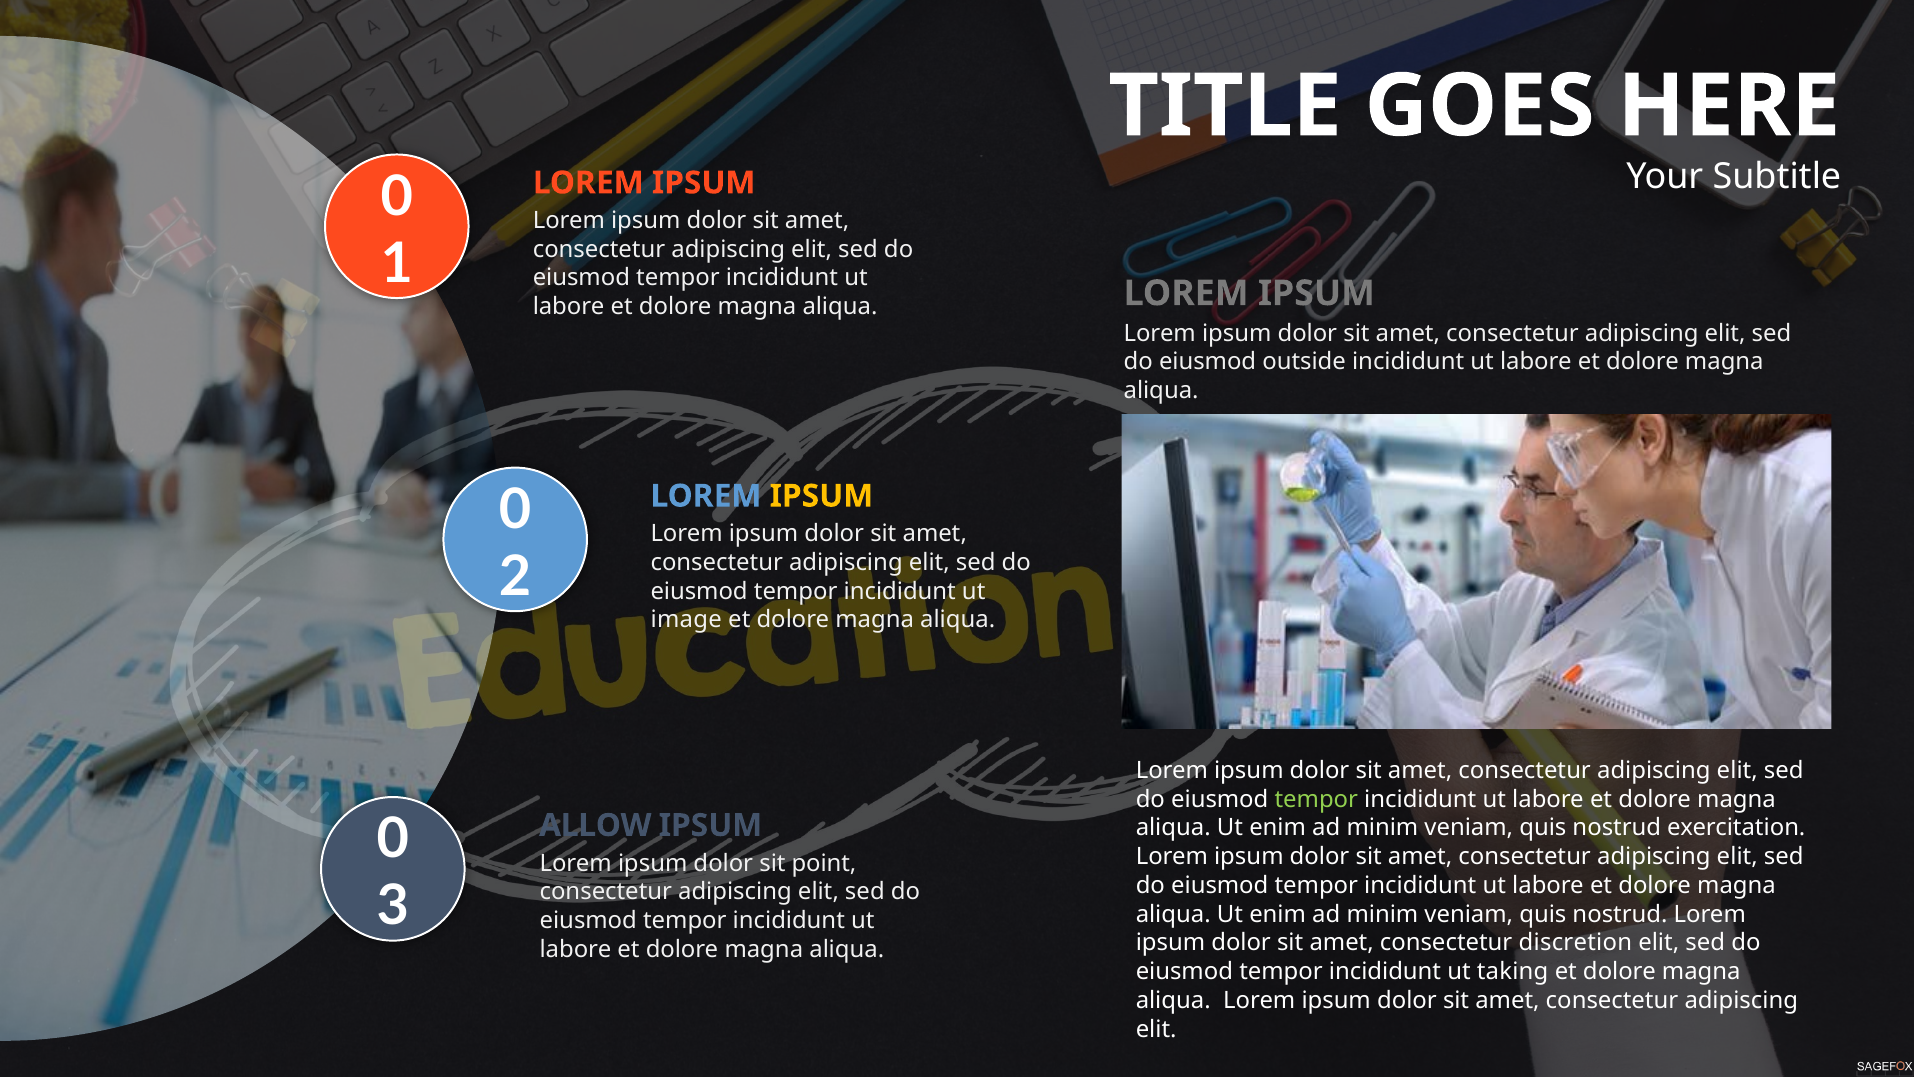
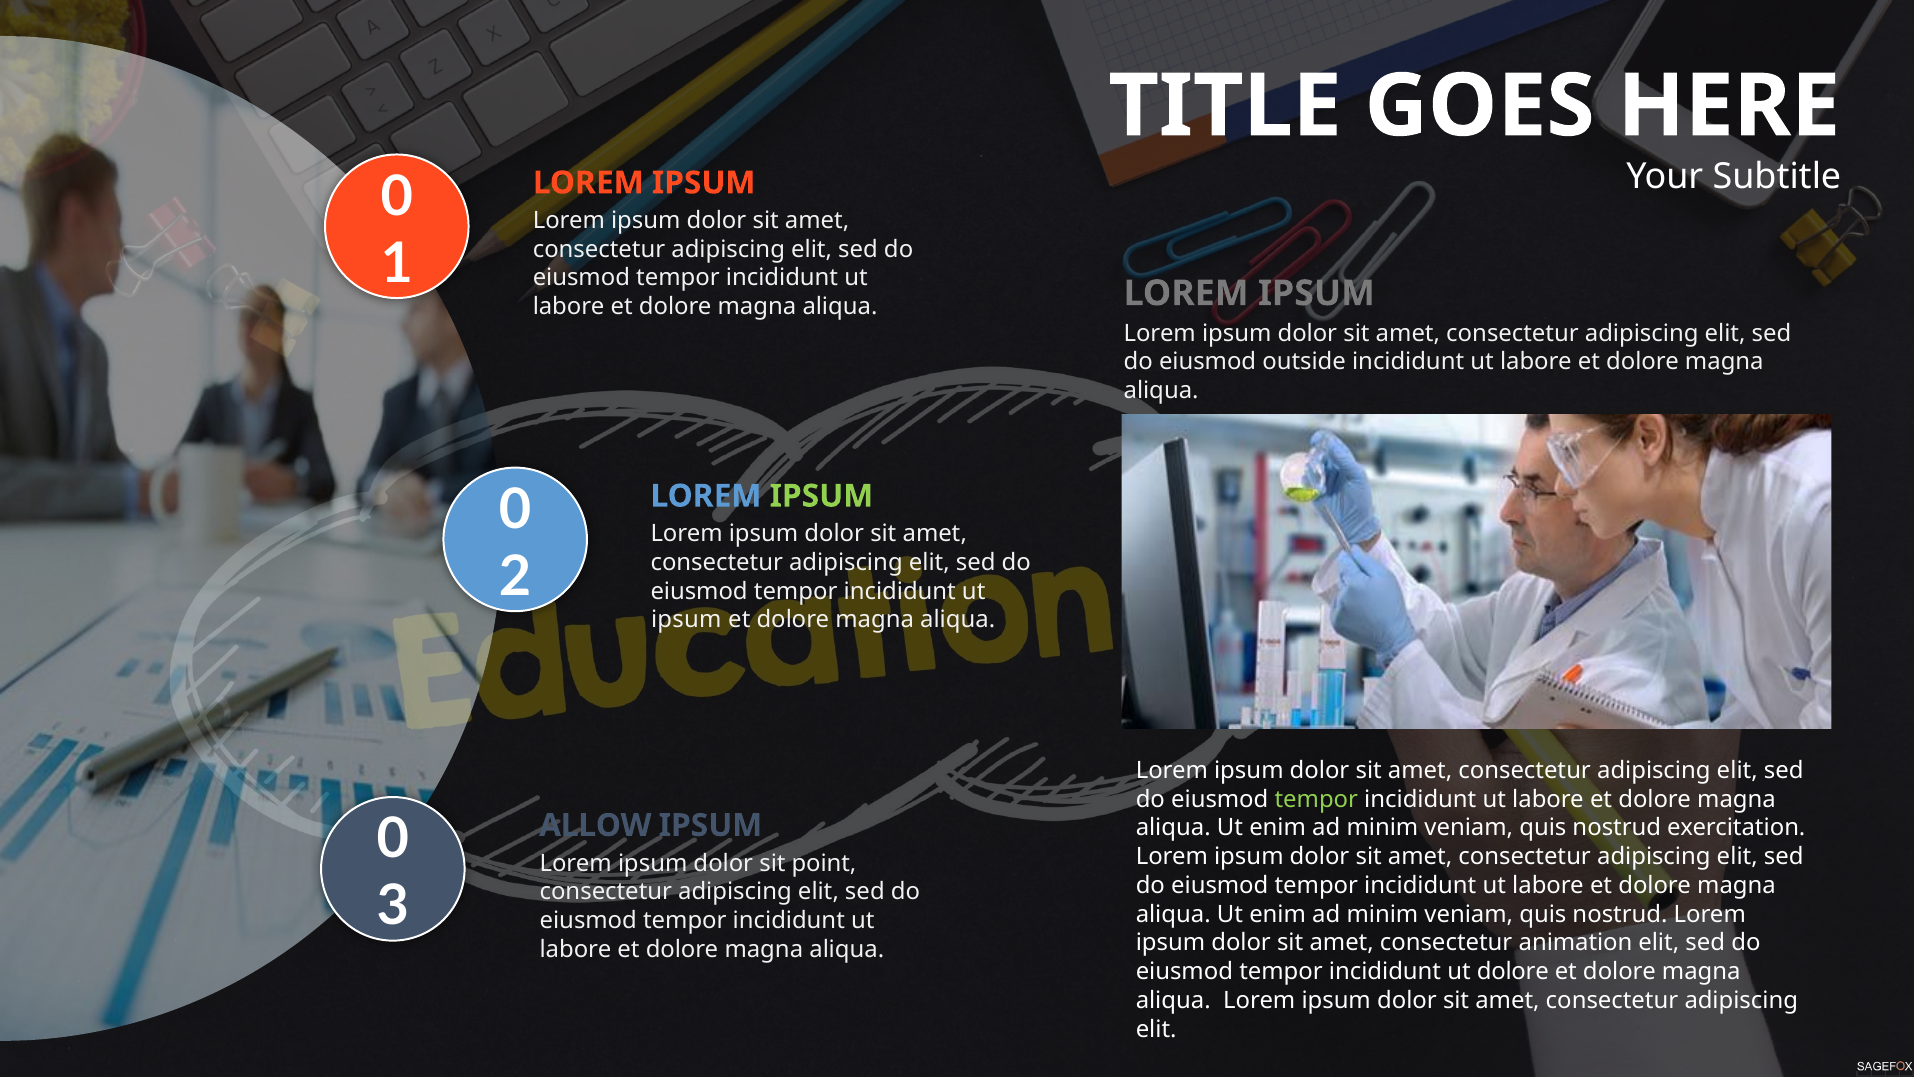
IPSUM colour: yellow -> light green (821, 496)
image: image -> ipsum (686, 620)
discretion: discretion -> animation (1576, 943)
ut taking: taking -> dolore (1513, 971)
